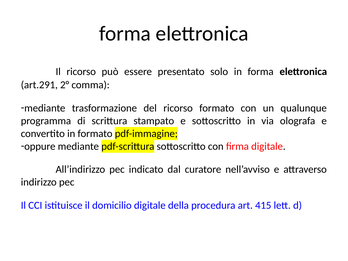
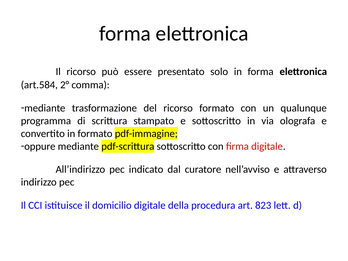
art.291: art.291 -> art.584 (39, 85)
415: 415 -> 823 (263, 205)
